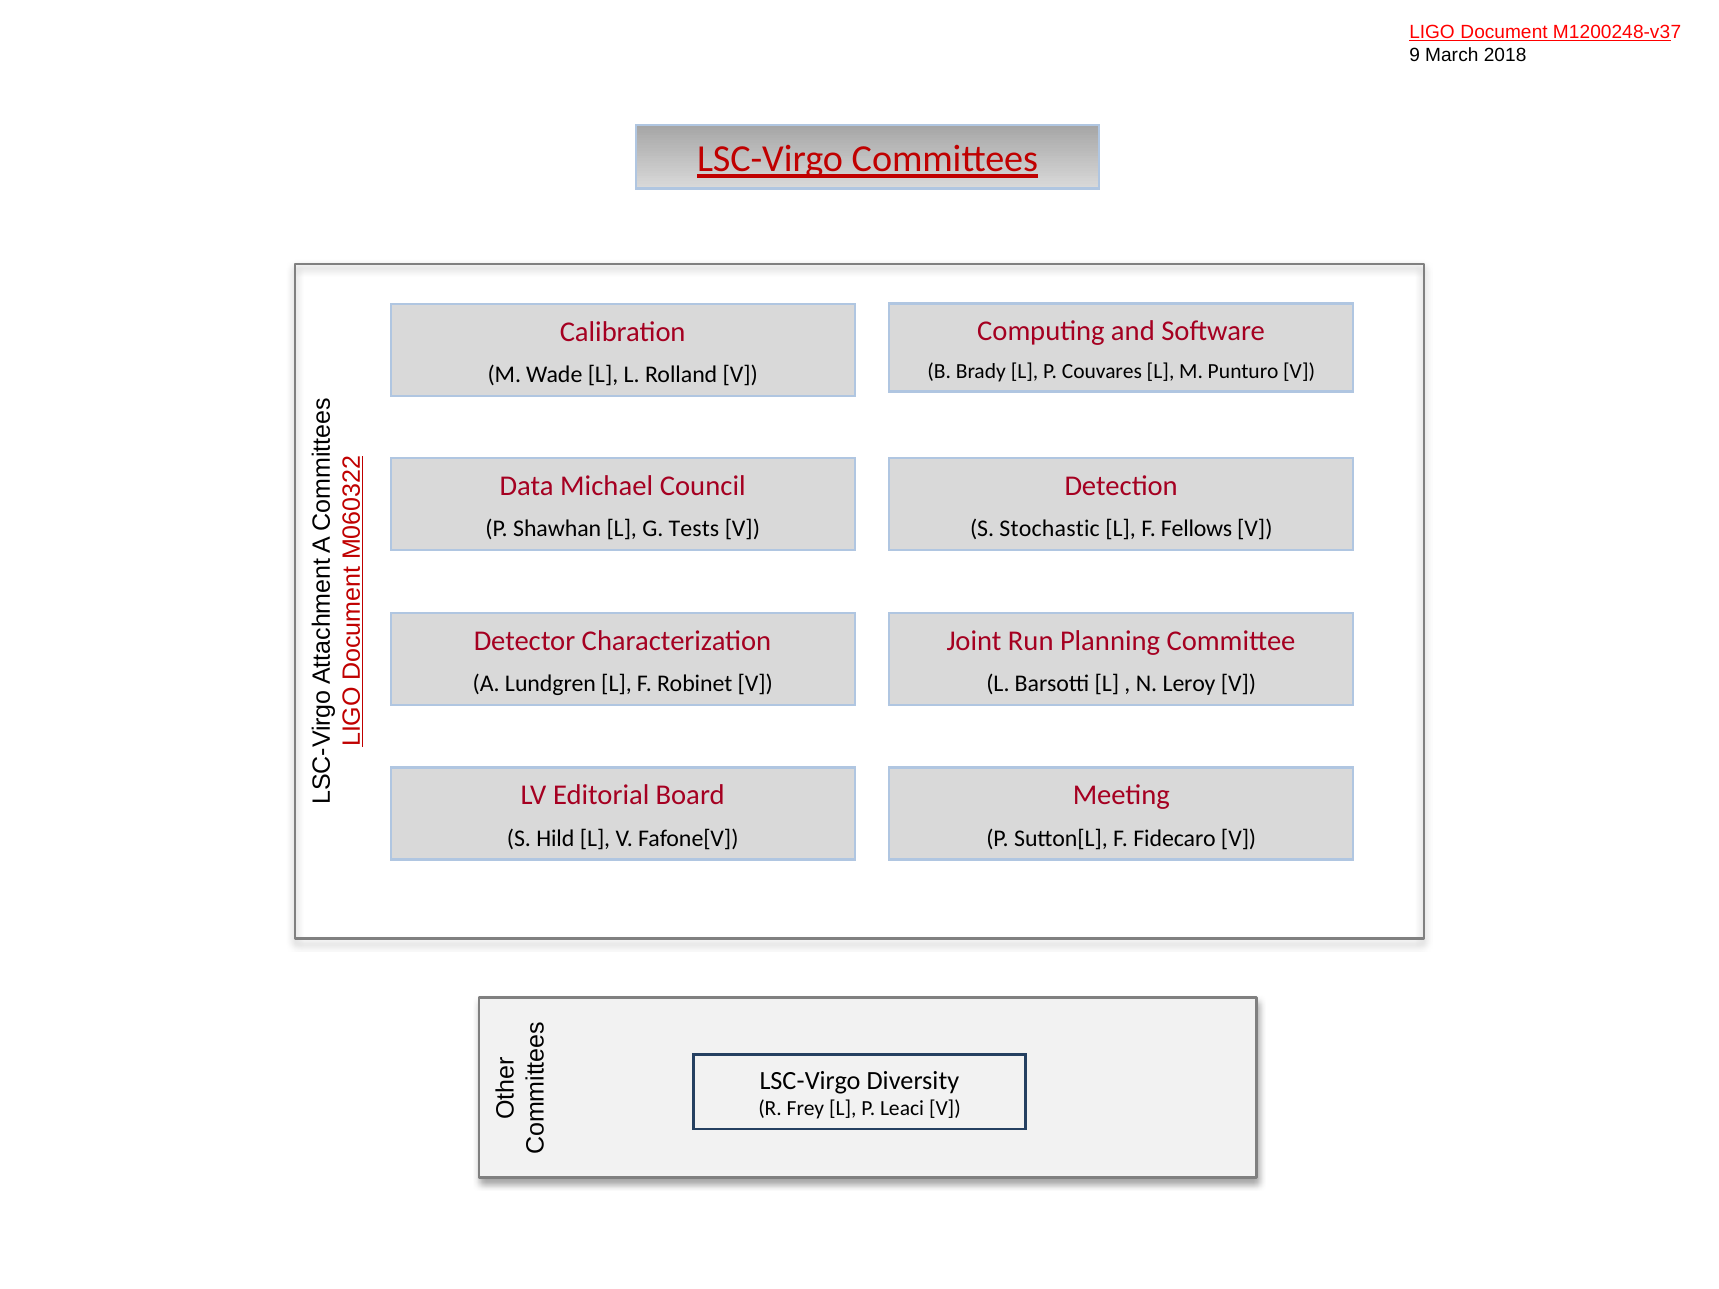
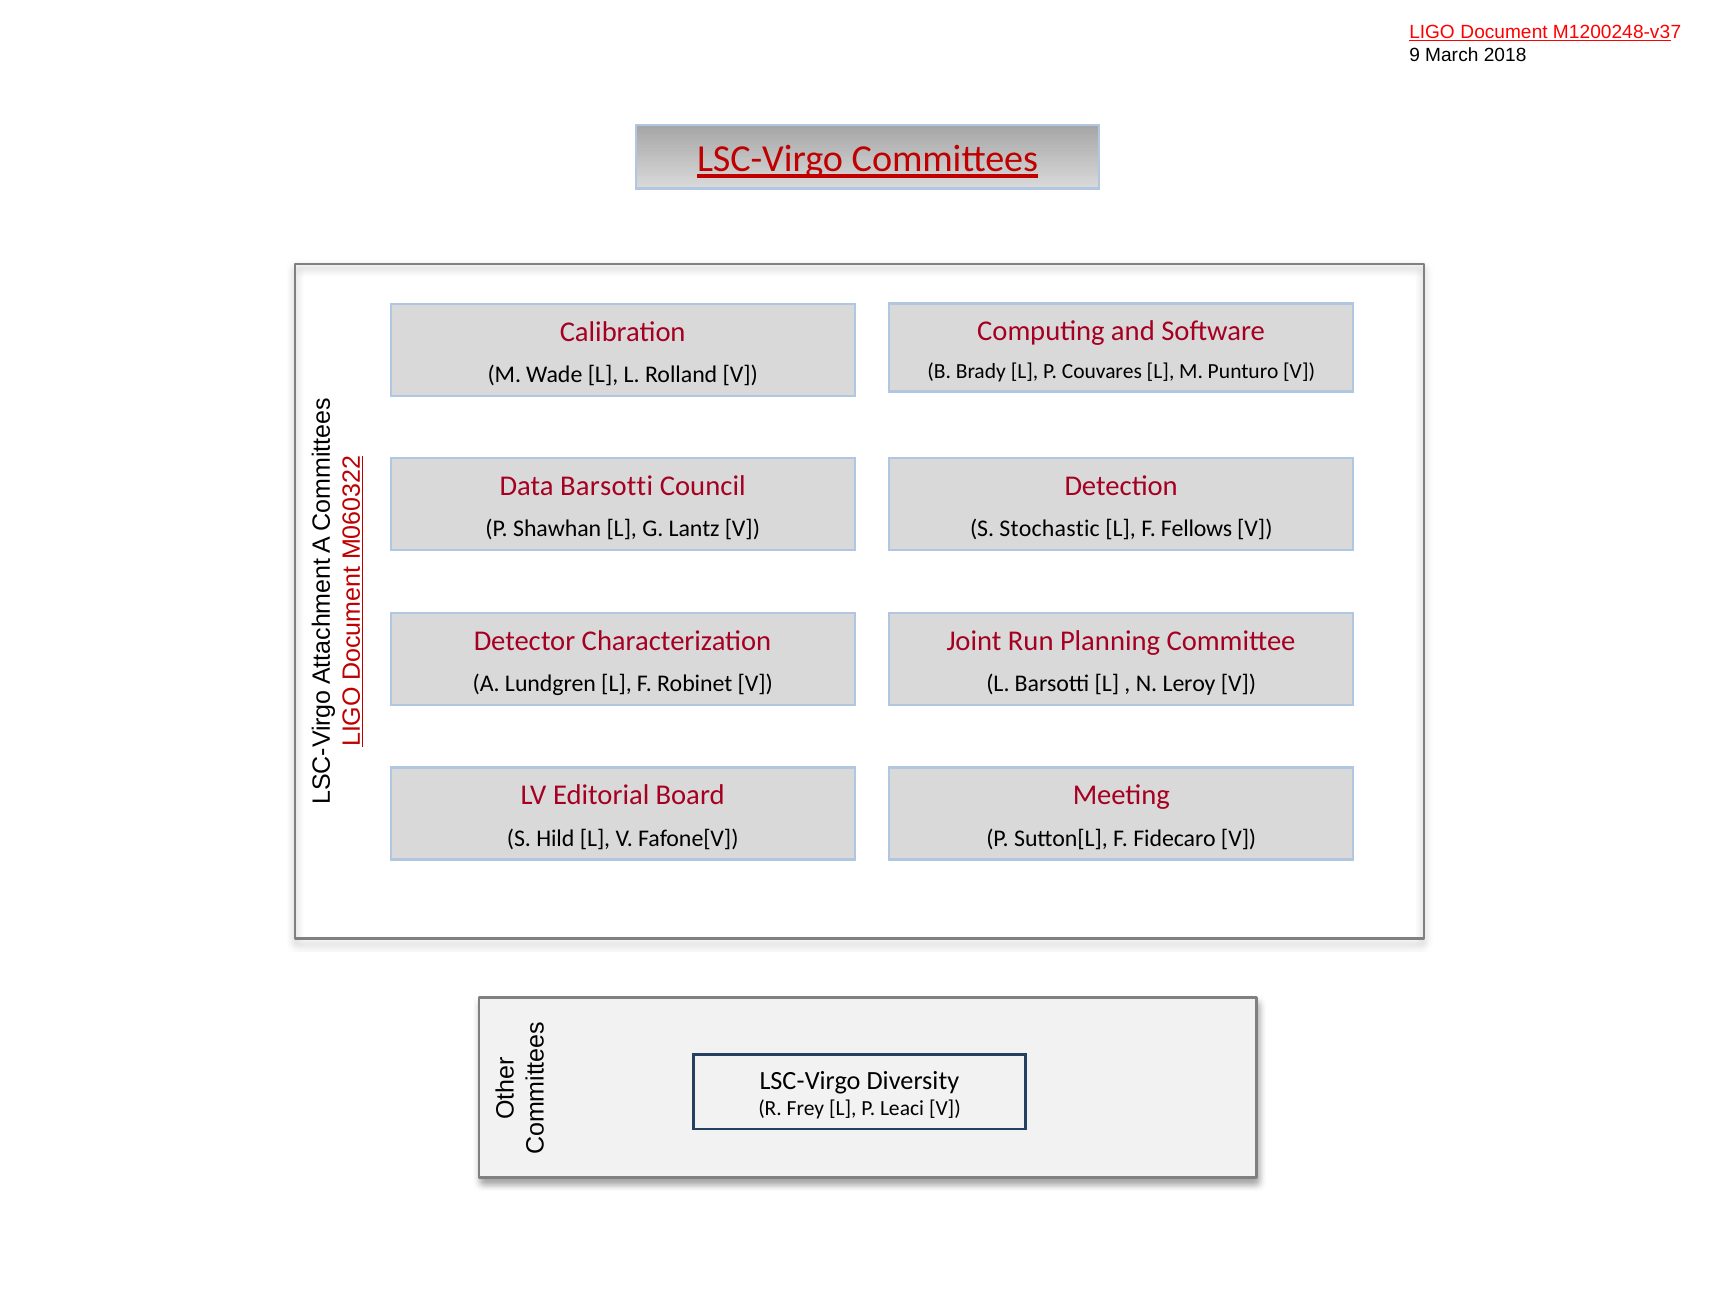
Data Michael: Michael -> Barsotti (607, 486)
Tests: Tests -> Lantz (694, 529)
